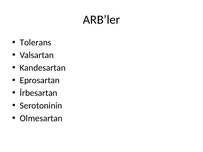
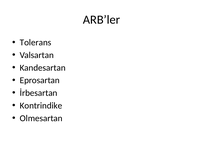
Serotoninin: Serotoninin -> Kontrindike (41, 106)
